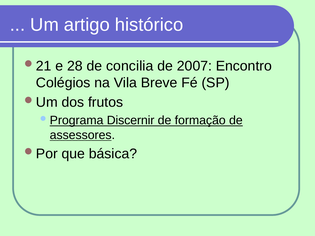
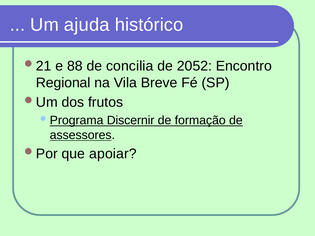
artigo: artigo -> ajuda (87, 25)
28: 28 -> 88 (75, 66)
2007: 2007 -> 2052 (194, 66)
Colégios: Colégios -> Regional (63, 83)
básica: básica -> apoiar (113, 154)
